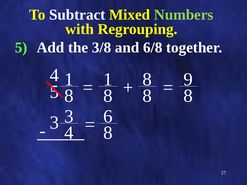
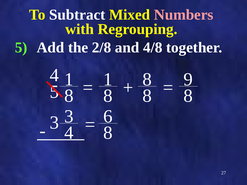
Numbers colour: light green -> pink (184, 15)
3/8: 3/8 -> 2/8 (102, 48)
6/8: 6/8 -> 4/8 (153, 48)
